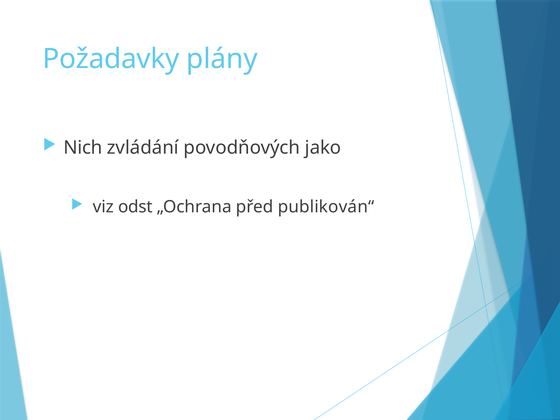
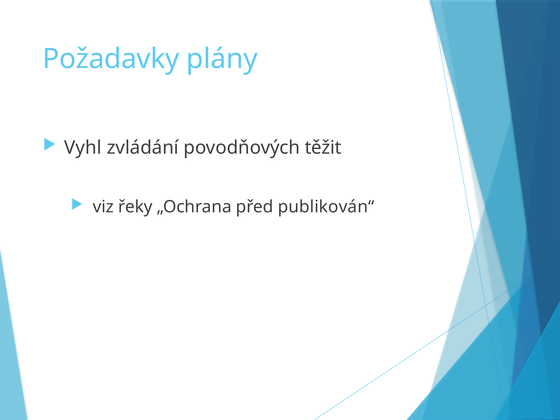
Nich: Nich -> Vyhl (83, 148)
jako: jako -> těžit (323, 148)
odst: odst -> řeky (135, 207)
